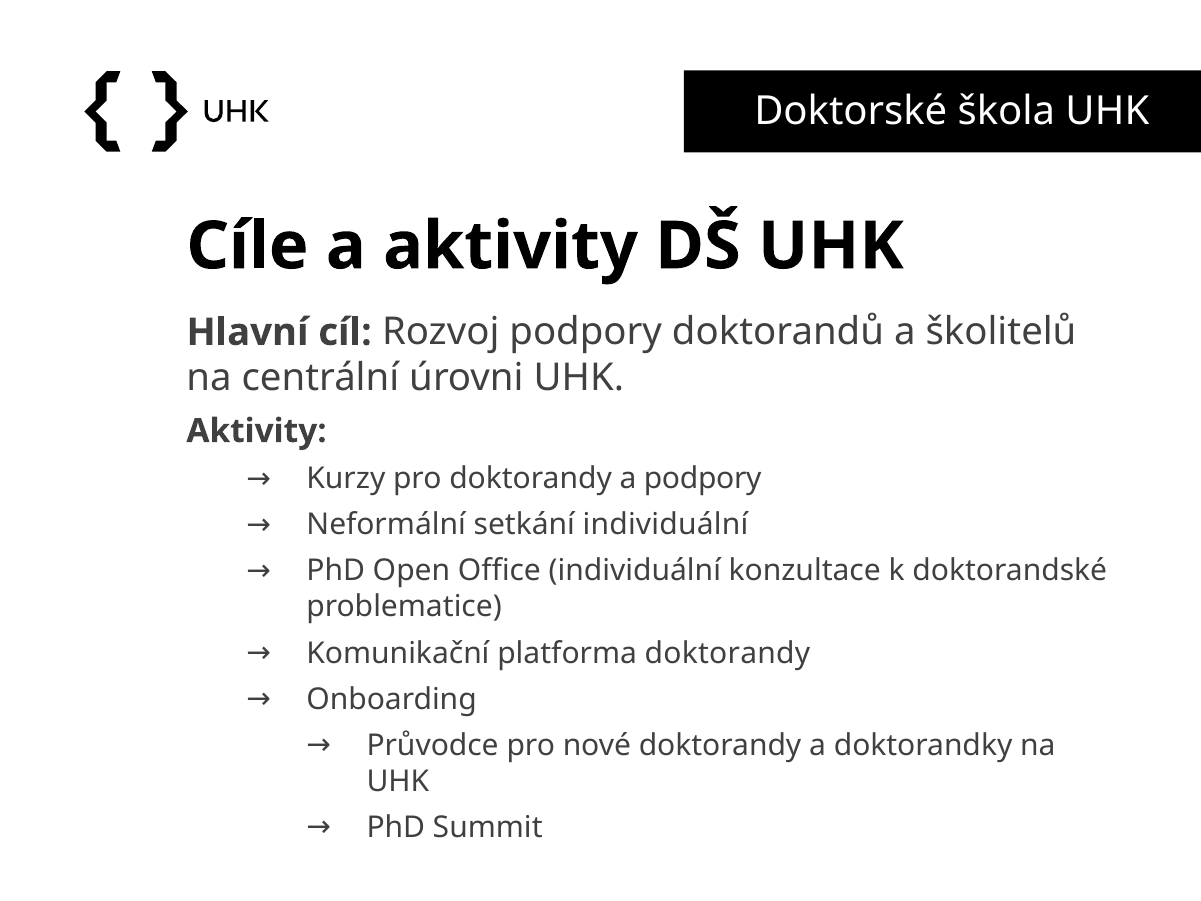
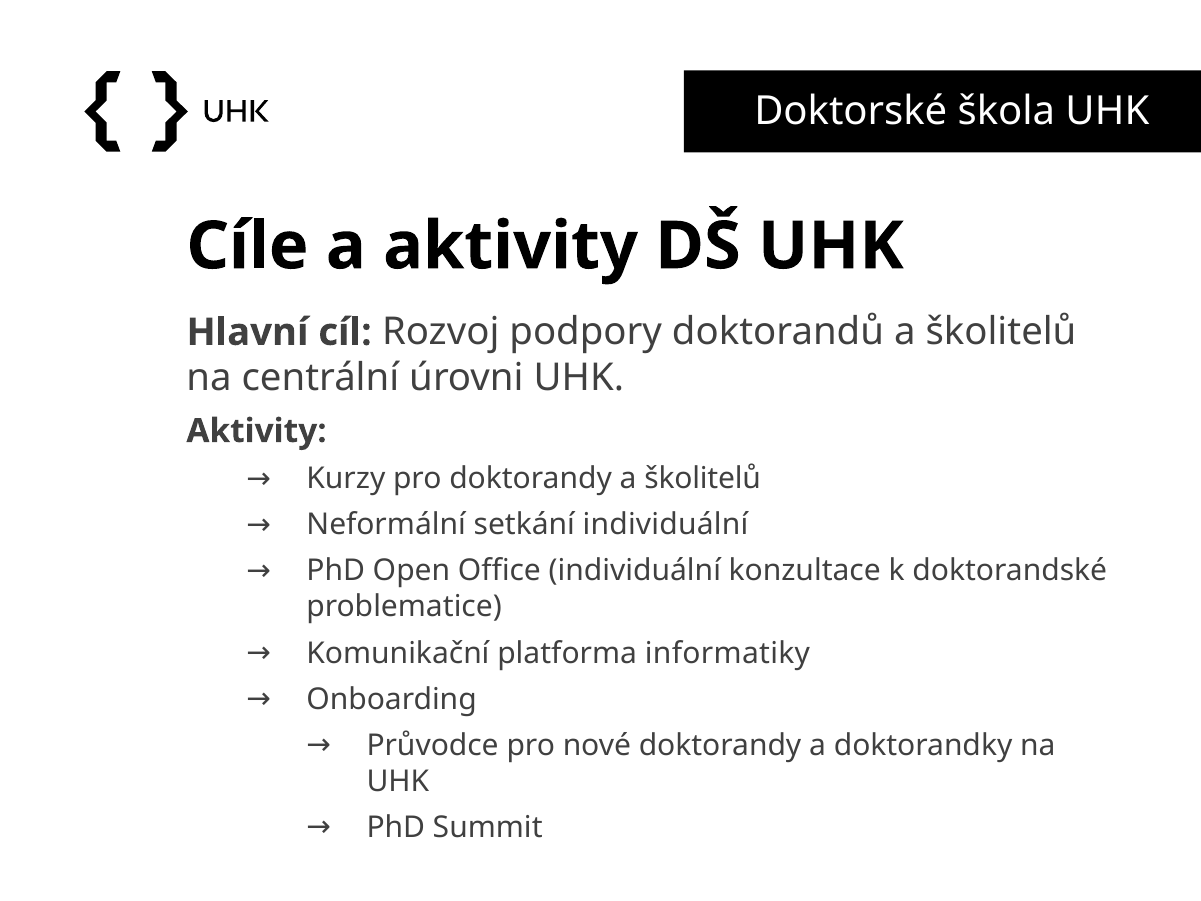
doktorandy a podpory: podpory -> školitelů (703, 479)
platforma doktorandy: doktorandy -> informatiky (727, 653)
